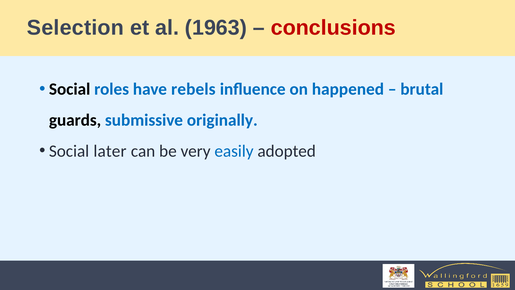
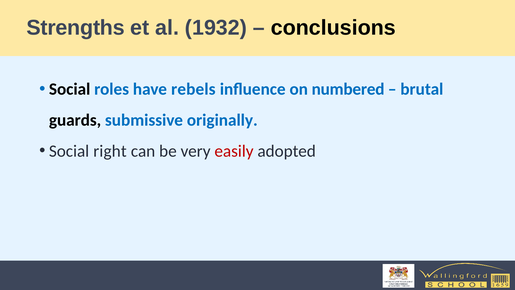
Selection: Selection -> Strengths (76, 28)
1963: 1963 -> 1932 (216, 28)
conclusions colour: red -> black (333, 28)
happened: happened -> numbered (348, 89)
later: later -> right (110, 151)
easily colour: blue -> red (234, 151)
